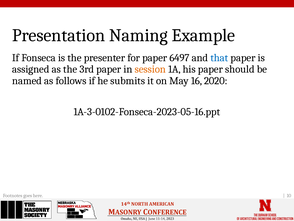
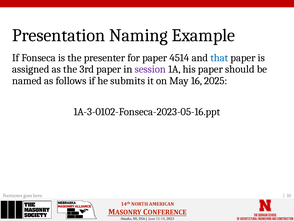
6497: 6497 -> 4514 (179, 58)
session colour: orange -> purple (150, 69)
2020: 2020 -> 2025 (216, 81)
